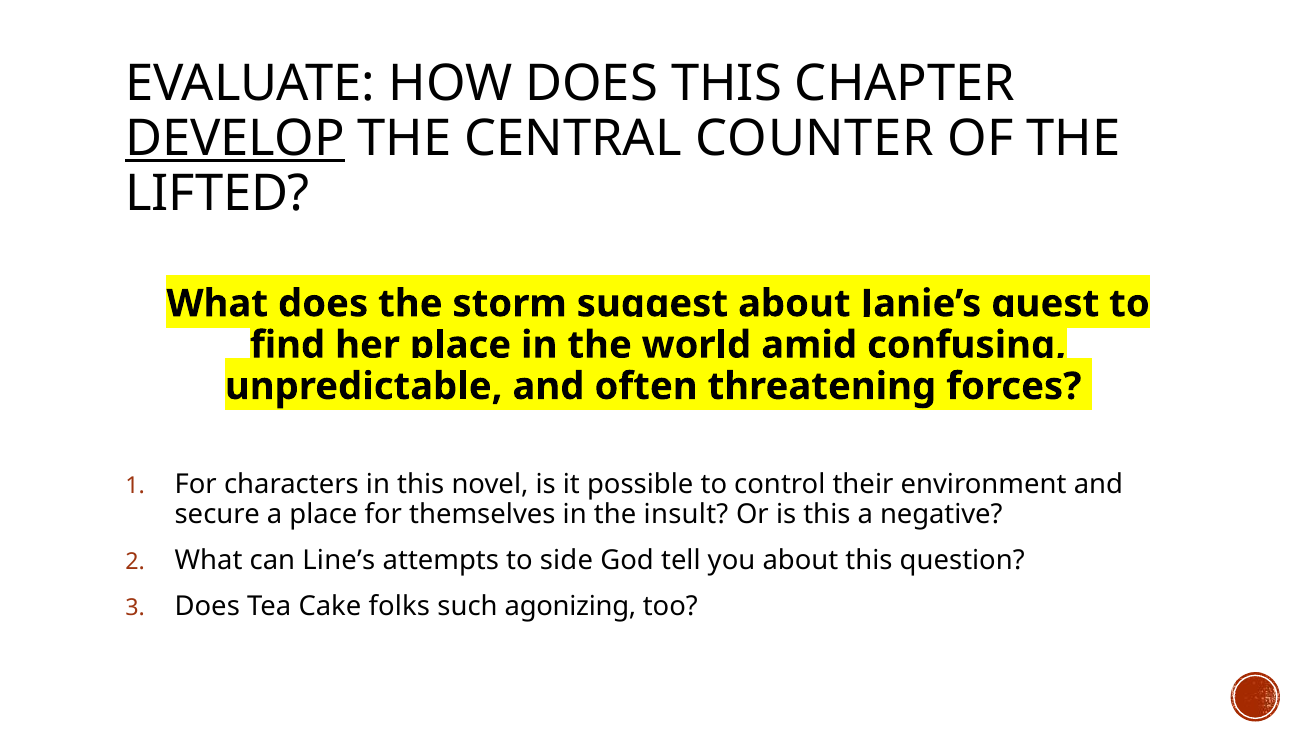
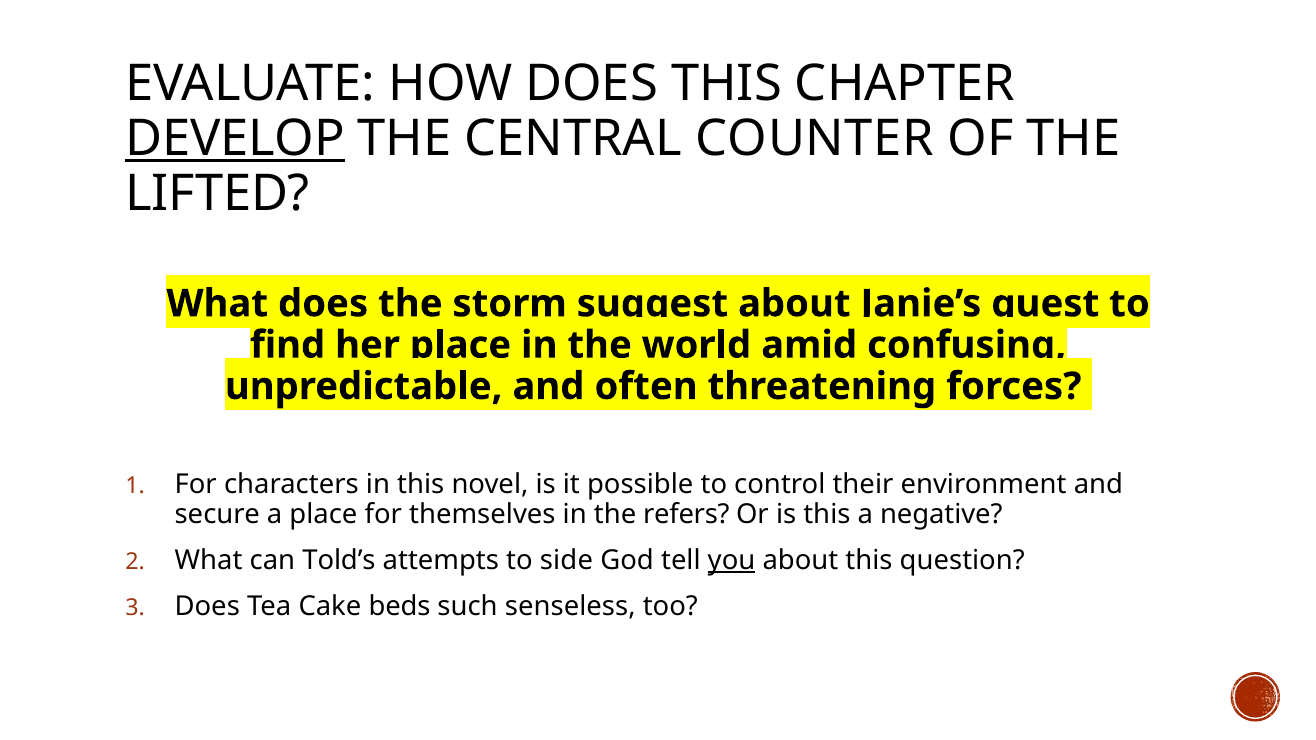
insult: insult -> refers (686, 514)
Line’s: Line’s -> Told’s (339, 560)
you underline: none -> present (732, 560)
folks: folks -> beds (400, 606)
agonizing: agonizing -> senseless (570, 606)
